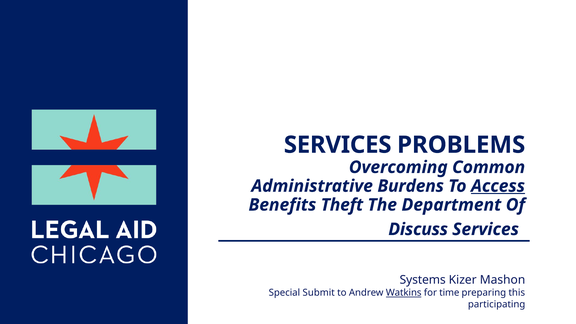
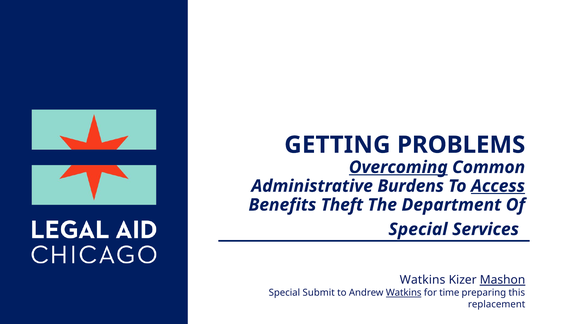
SERVICES: SERVICES -> GETTING (337, 145)
Overcoming underline: none -> present (398, 167)
Discuss: Discuss -> Special (418, 229)
Systems: Systems -> Watkins (423, 280)
Mashon underline: none -> present (503, 280)
participating: participating -> replacement (497, 304)
